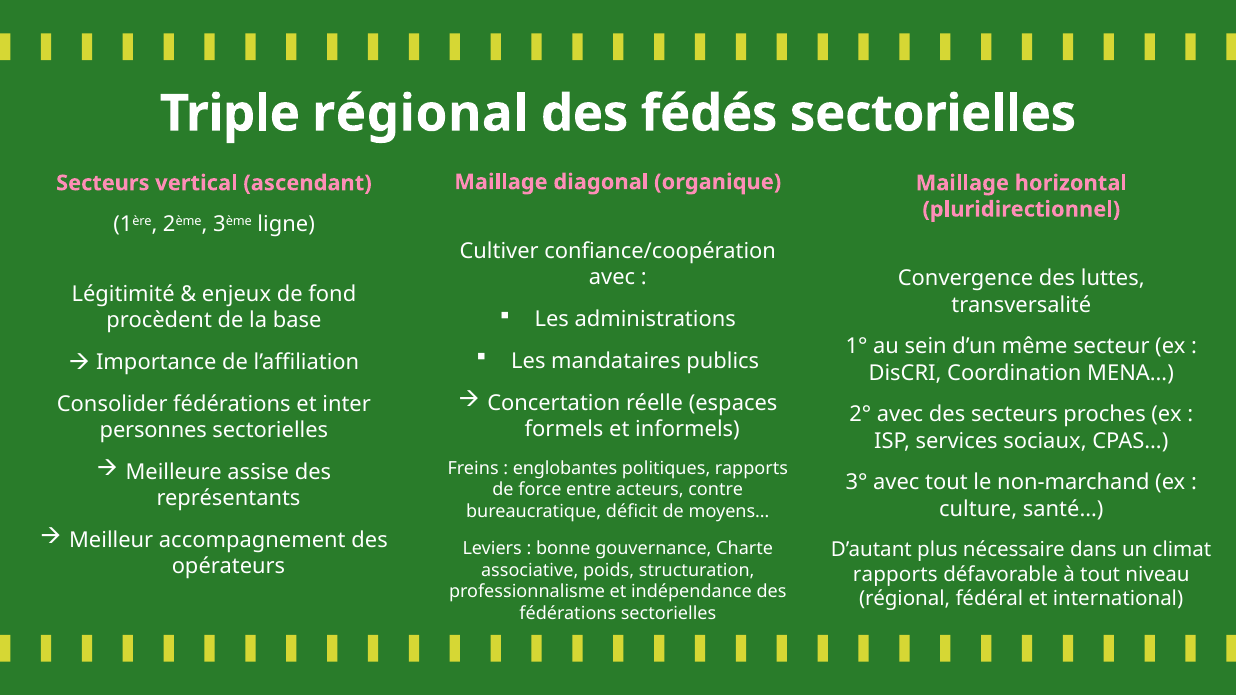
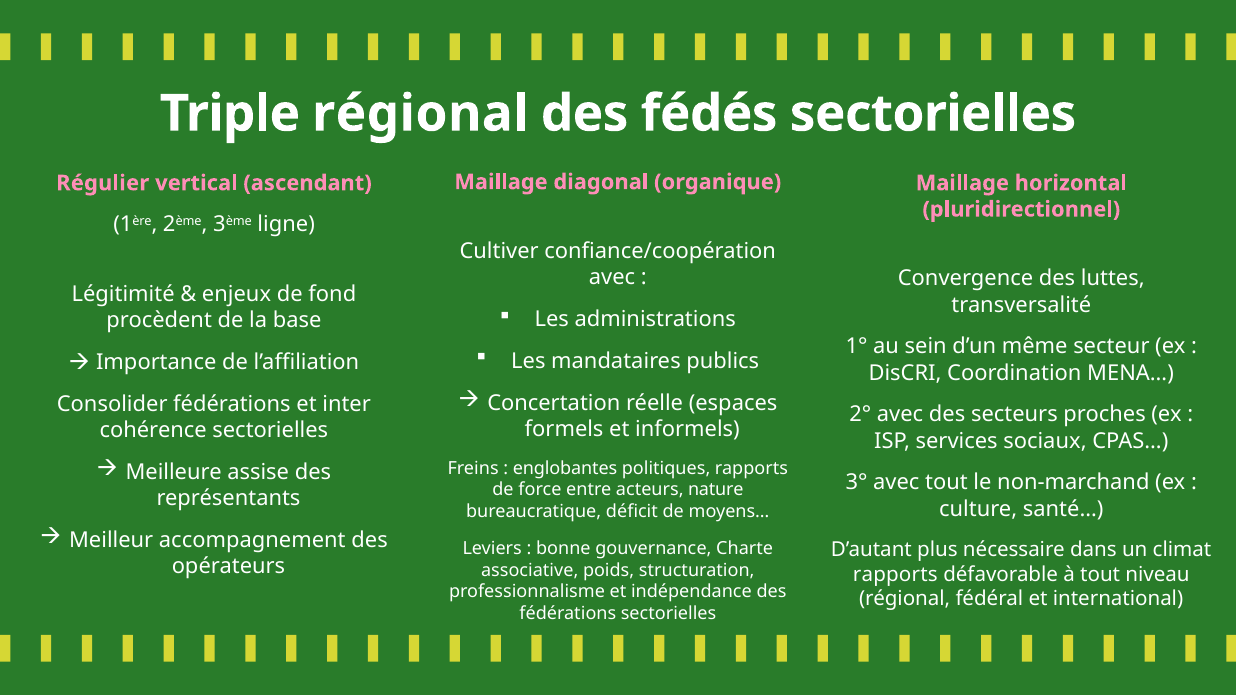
Secteurs: Secteurs -> Régulier (103, 183)
personnes: personnes -> cohérence (153, 430)
contre: contre -> nature (716, 490)
